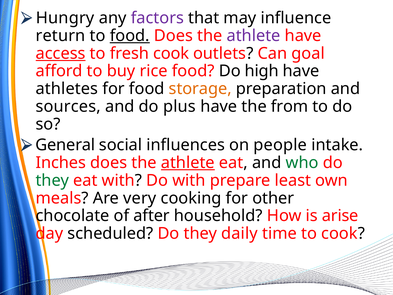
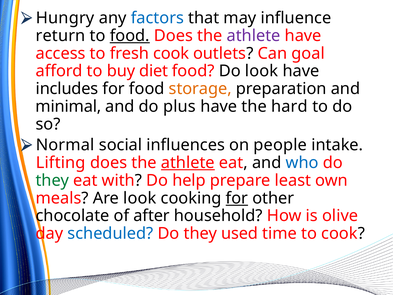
factors colour: purple -> blue (157, 18)
access underline: present -> none (61, 53)
rice: rice -> diet (154, 71)
Do high: high -> look (262, 71)
athletes: athletes -> includes (67, 89)
sources: sources -> minimal (68, 106)
from: from -> hard (289, 106)
General: General -> Normal (65, 145)
Inches: Inches -> Lifting (61, 163)
who colour: green -> blue (302, 163)
Do with: with -> help (189, 180)
Are very: very -> look (140, 198)
for underline: none -> present (237, 198)
arise: arise -> olive (340, 216)
scheduled colour: black -> blue (110, 233)
daily: daily -> used (240, 233)
